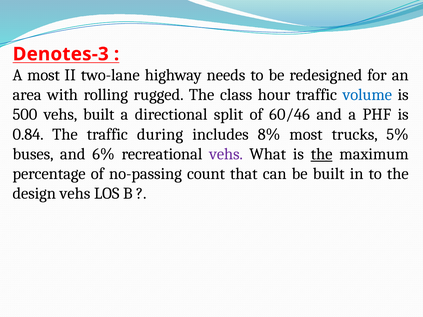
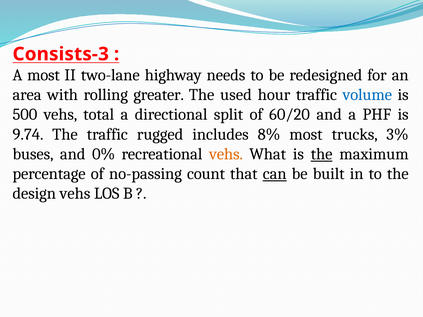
Denotes-3: Denotes-3 -> Consists-3 (61, 54)
rugged: rugged -> greater (159, 95)
class: class -> used (236, 95)
vehs built: built -> total (99, 115)
60/46: 60/46 -> 60/20 (290, 115)
0.84: 0.84 -> 9.74 (28, 134)
during: during -> rugged (160, 134)
5%: 5% -> 3% (397, 134)
6%: 6% -> 0% (104, 154)
vehs colour: purple -> orange (226, 154)
can underline: none -> present (275, 174)
